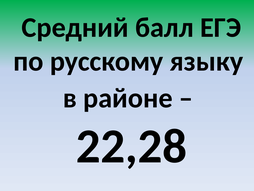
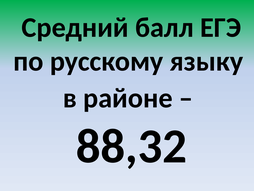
22,28: 22,28 -> 88,32 (131, 146)
